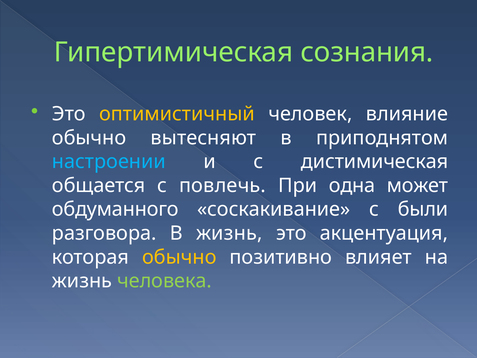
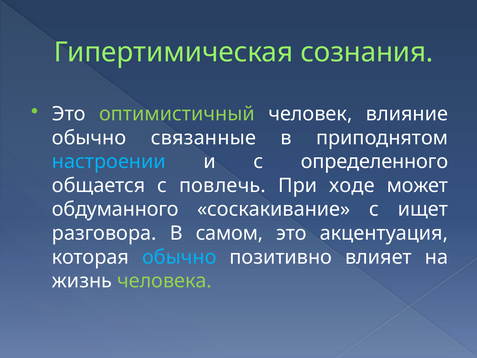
оптимистичный colour: yellow -> light green (177, 114)
вытесняют: вытесняют -> связанные (203, 138)
дистимическая: дистимическая -> определенного (375, 162)
одна: одна -> ходе (352, 185)
были: были -> ищет (423, 209)
В жизнь: жизнь -> самом (229, 233)
обычно colour: yellow -> light blue (179, 257)
